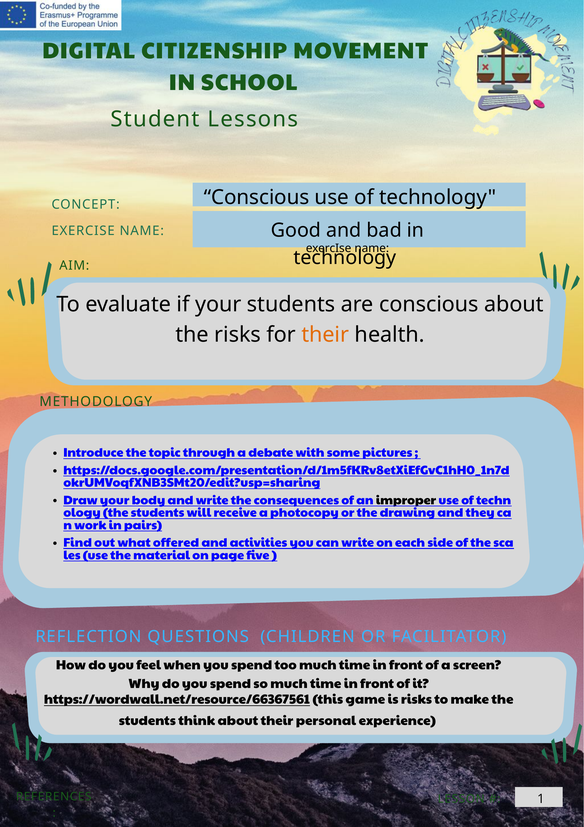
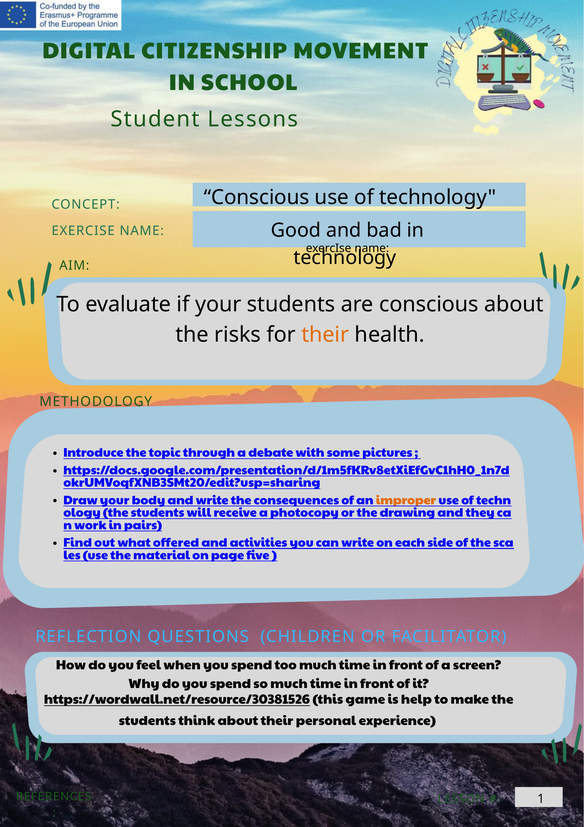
improper colour: black -> orange (406, 500)
https://wordwall.net/resource/66367561: https://wordwall.net/resource/66367561 -> https://wordwall.net/resource/30381526 (177, 699)
is risks: risks -> help (416, 699)
